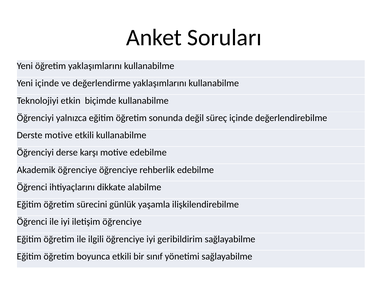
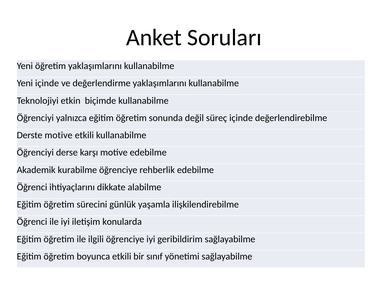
Akademik öğrenciye: öğrenciye -> kurabilme (77, 170)
iletişim öğrenciye: öğrenciye -> konularda (122, 222)
